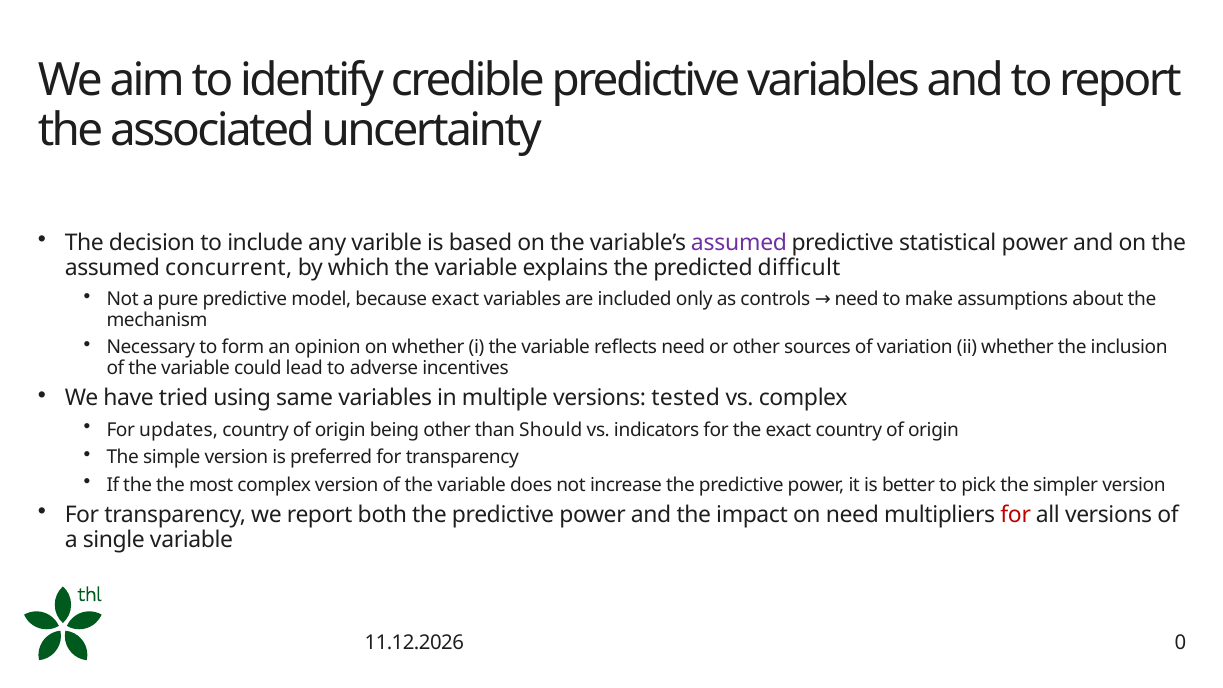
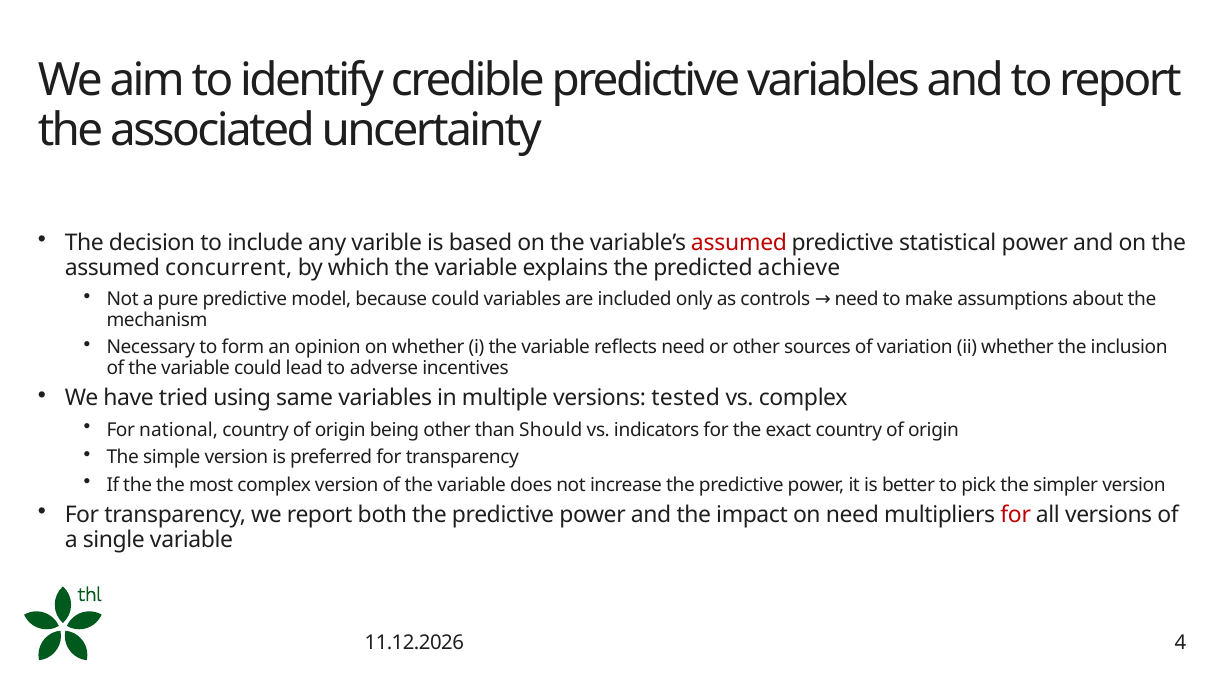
assumed colour: purple -> red (739, 243)
difficult: difficult -> achieve (799, 268)
because exact: exact -> could (455, 299)
updates: updates -> national (179, 430)
0: 0 -> 4 (1180, 643)
